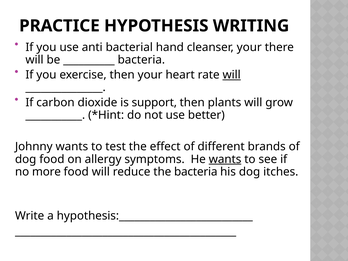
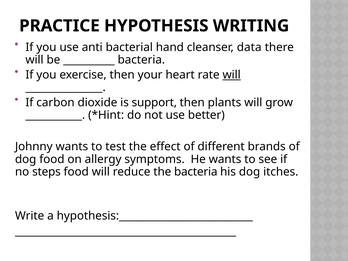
cleanser your: your -> data (249, 47)
wants underline: present -> none (225, 159)
more: more -> steps (46, 172)
